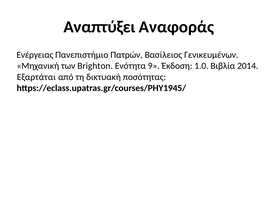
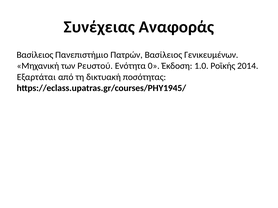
Αναπτύξει: Αναπτύξει -> Συνέχειας (99, 27)
Ενέργειας: Ενέργειας -> Βασίλειος (35, 55)
Brighton: Brighton -> Ρευστού (95, 66)
9: 9 -> 0 (154, 66)
Βιβλία: Βιβλία -> Ροϊκής (223, 66)
